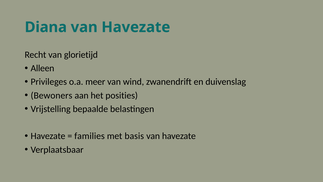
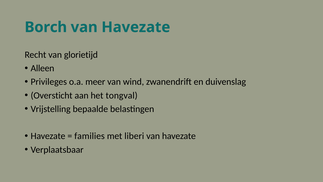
Diana: Diana -> Borch (46, 27)
Bewoners: Bewoners -> Oversticht (52, 95)
posities: posities -> tongval (122, 95)
basis: basis -> liberi (134, 136)
